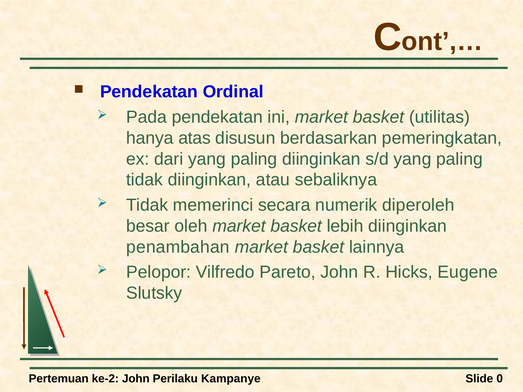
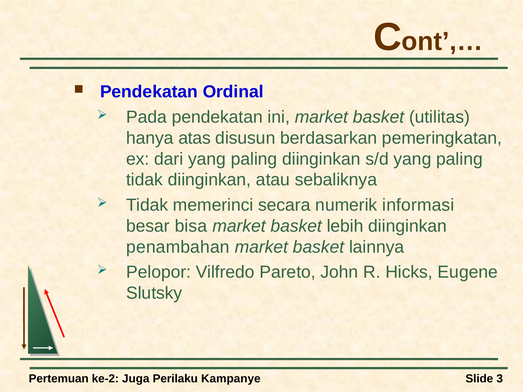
diperoleh: diperoleh -> informasi (418, 205)
oleh: oleh -> bisa (191, 226)
ke-2 John: John -> Juga (136, 379)
0: 0 -> 3 (500, 379)
